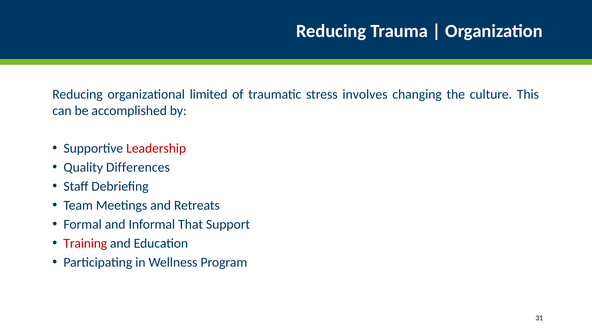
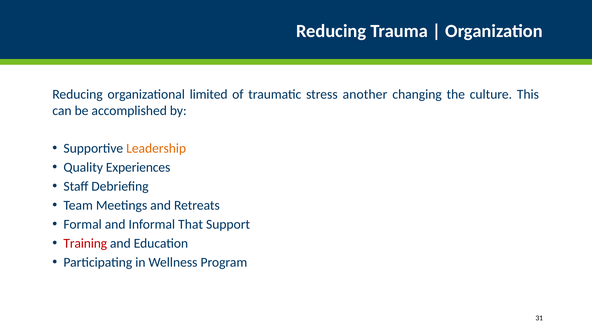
involves: involves -> another (365, 94)
Leadership colour: red -> orange (156, 148)
Differences: Differences -> Experiences (138, 167)
